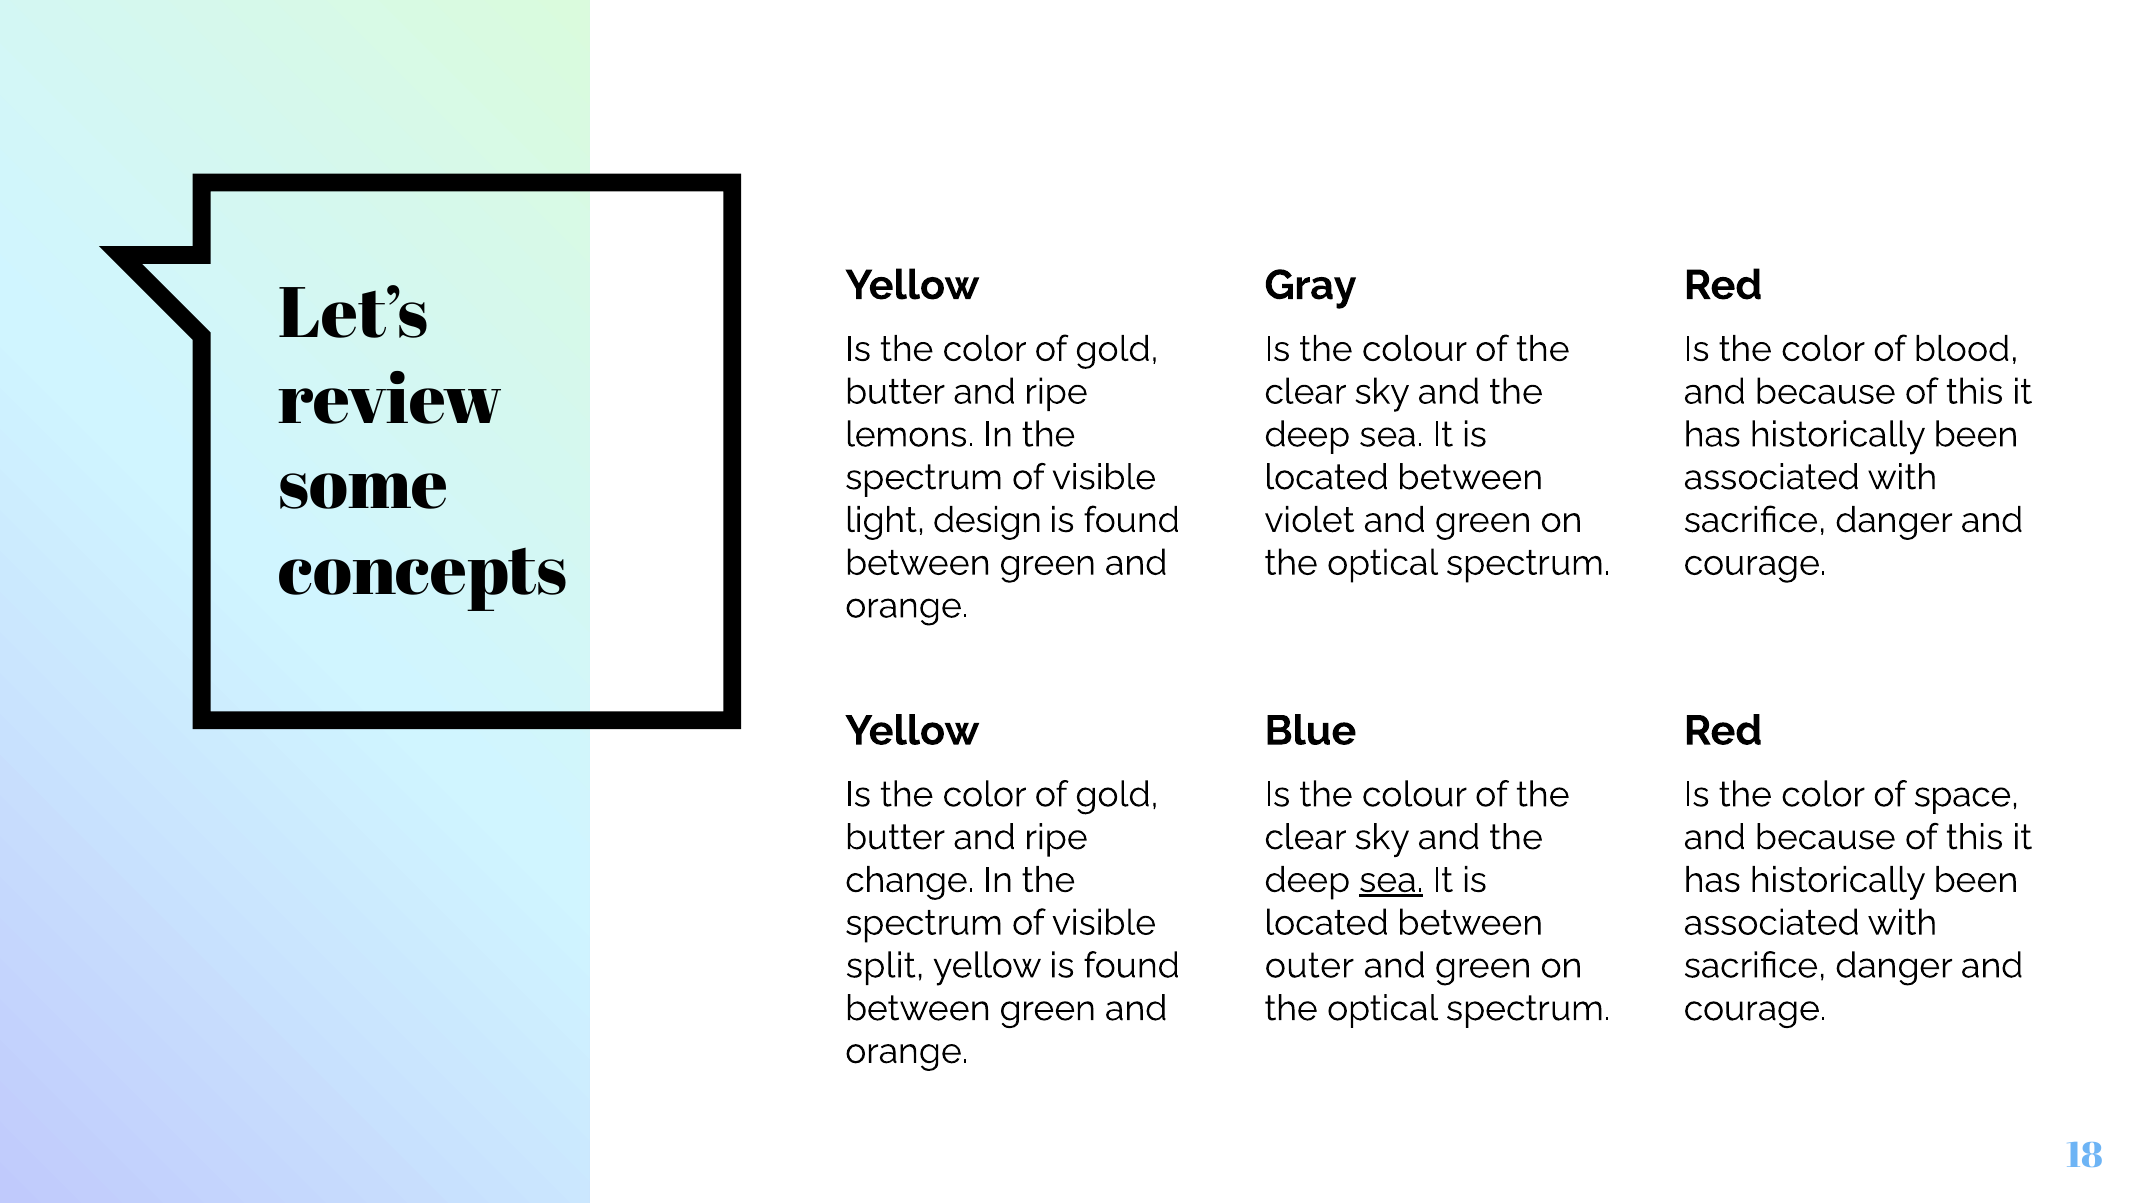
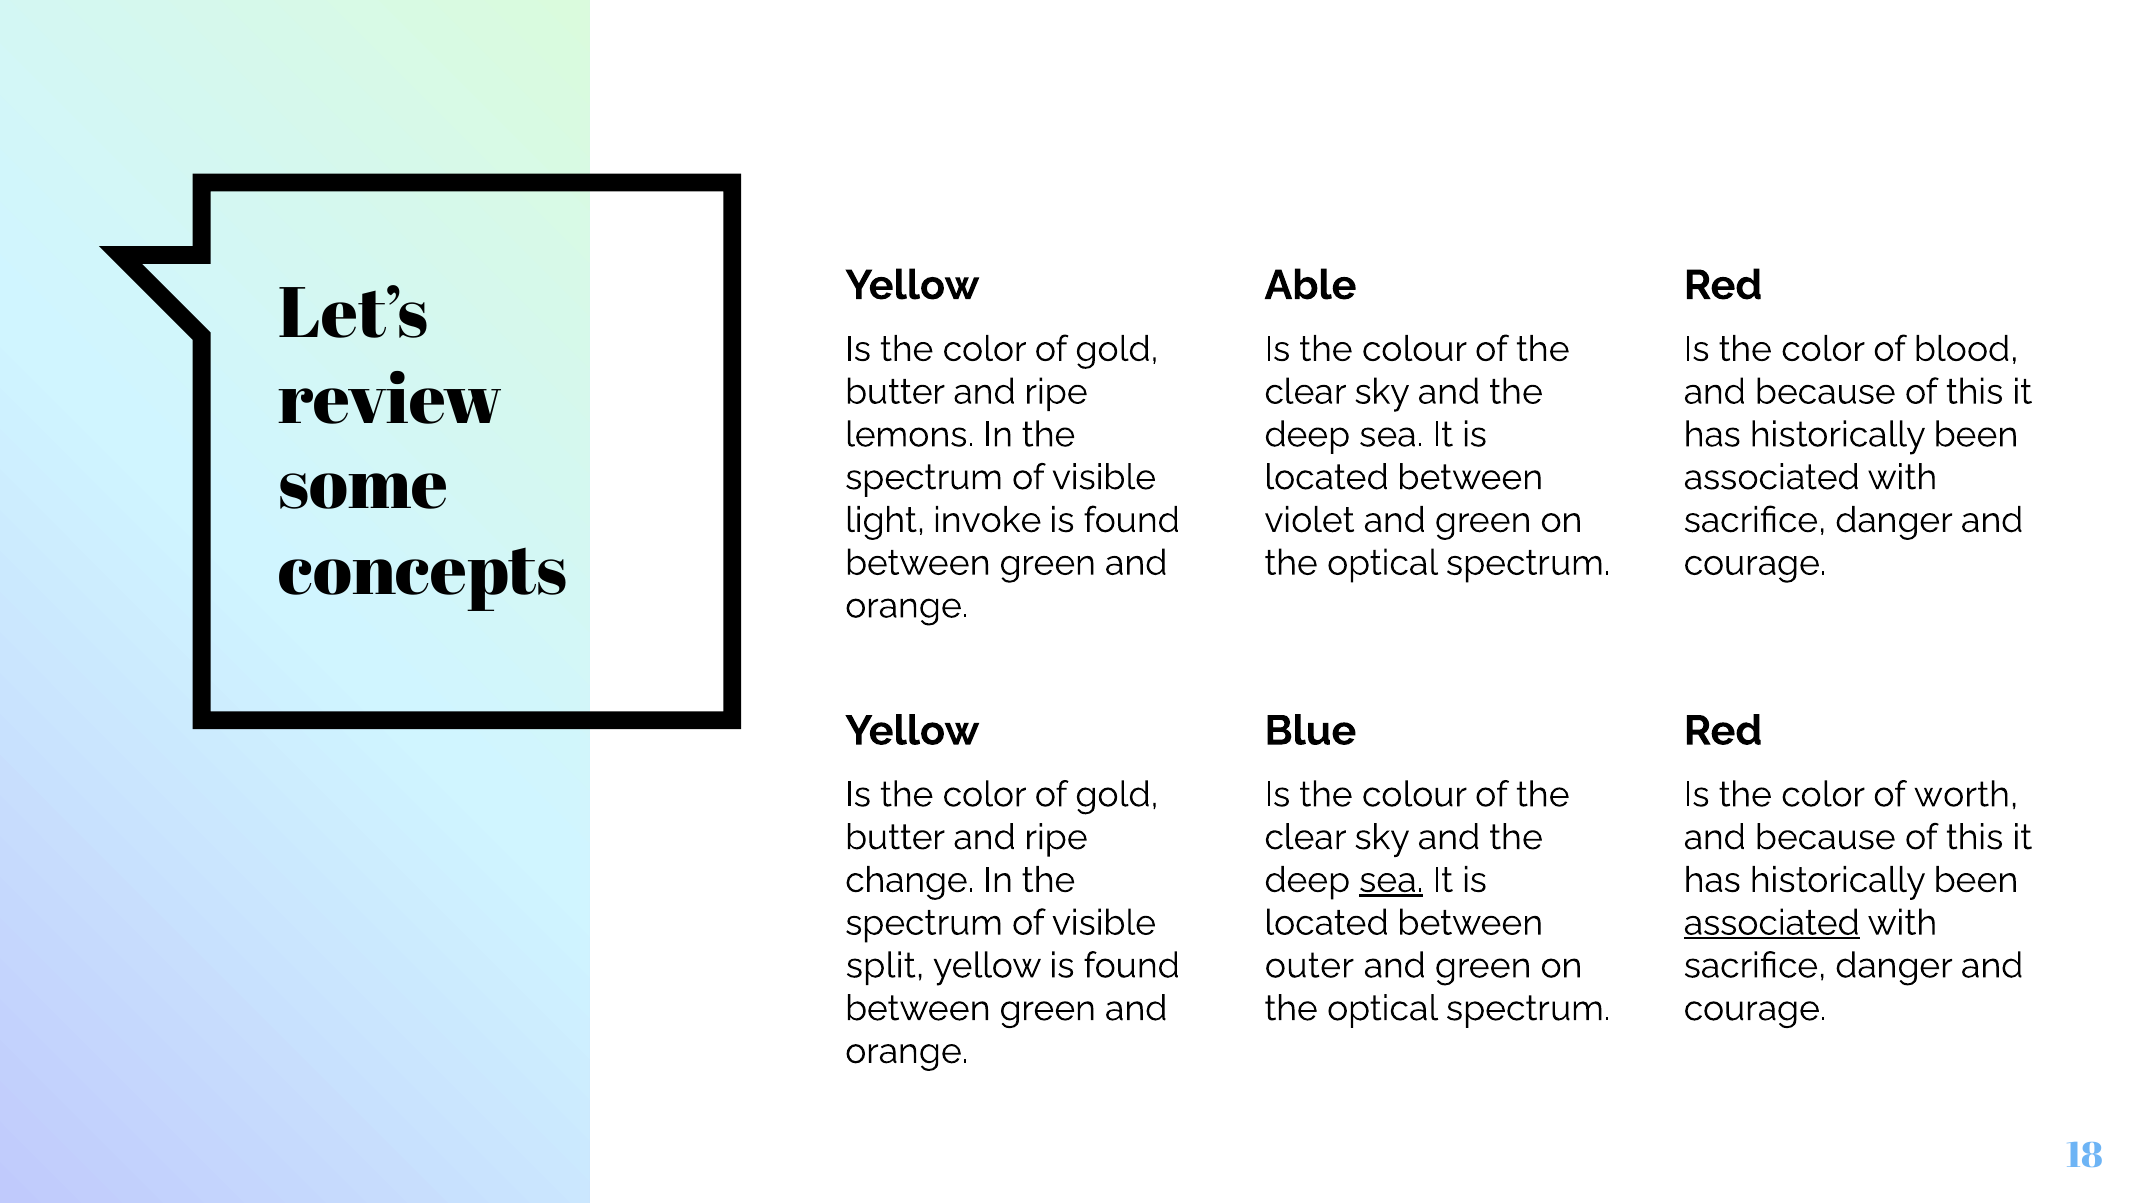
Gray: Gray -> Able (1310, 285)
design: design -> invoke (987, 520)
space: space -> worth (1966, 794)
associated underline: none -> present (1772, 923)
